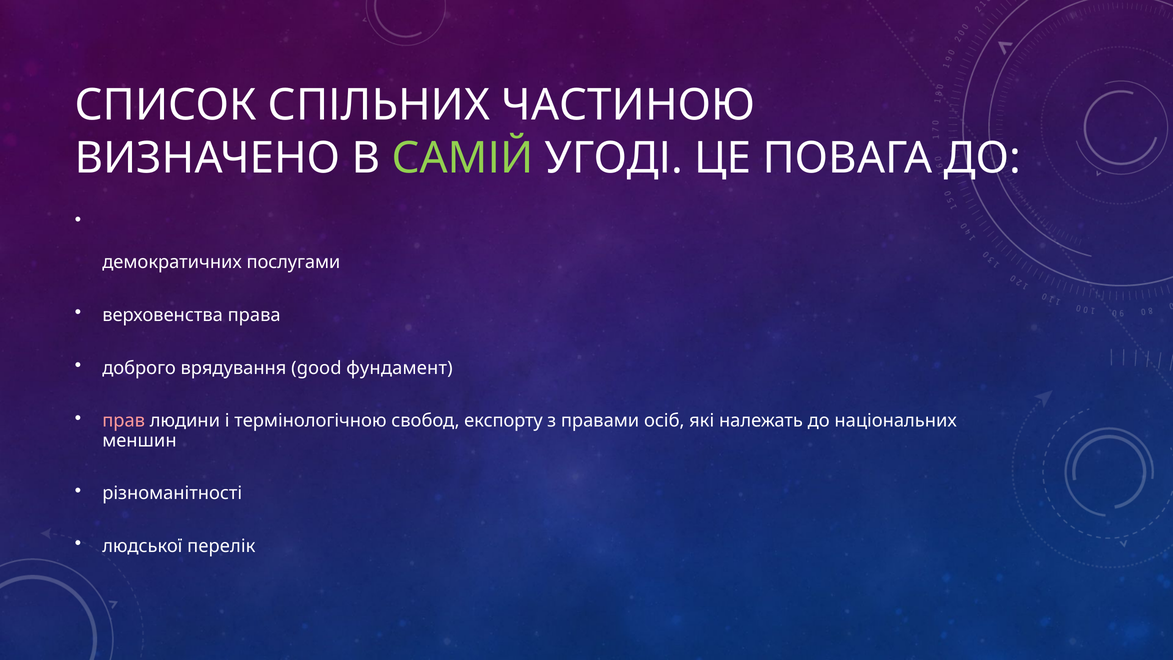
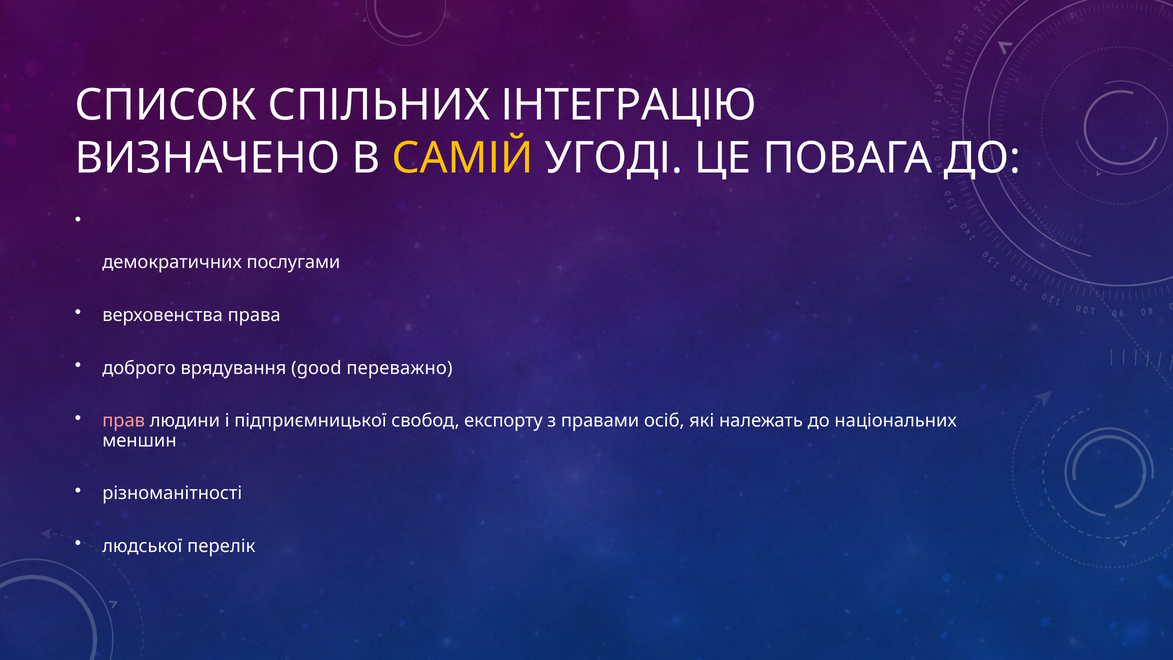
ЧАСТИНОЮ: ЧАСТИНОЮ -> ІНТЕГРАЦІЮ (629, 105)
САМІЙ colour: light green -> yellow (463, 158)
фундамент: фундамент -> переважно (399, 368)
термінологічною: термінологічною -> підприємницької (310, 421)
